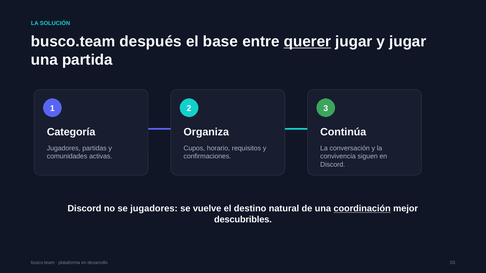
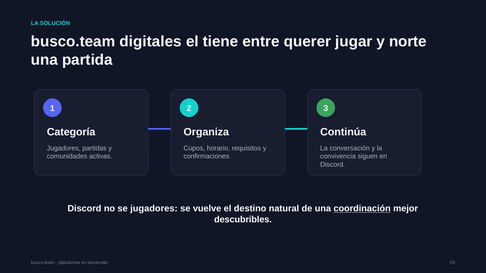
después: después -> digitales (151, 42)
base: base -> tiene (221, 42)
querer underline: present -> none (307, 42)
y jugar: jugar -> norte (408, 42)
